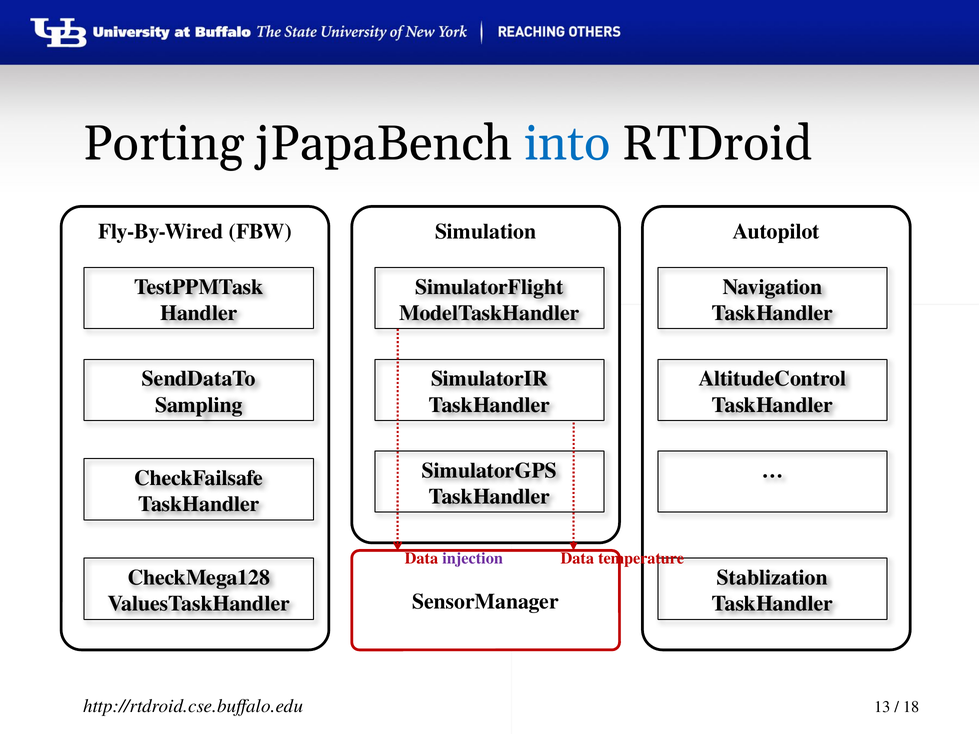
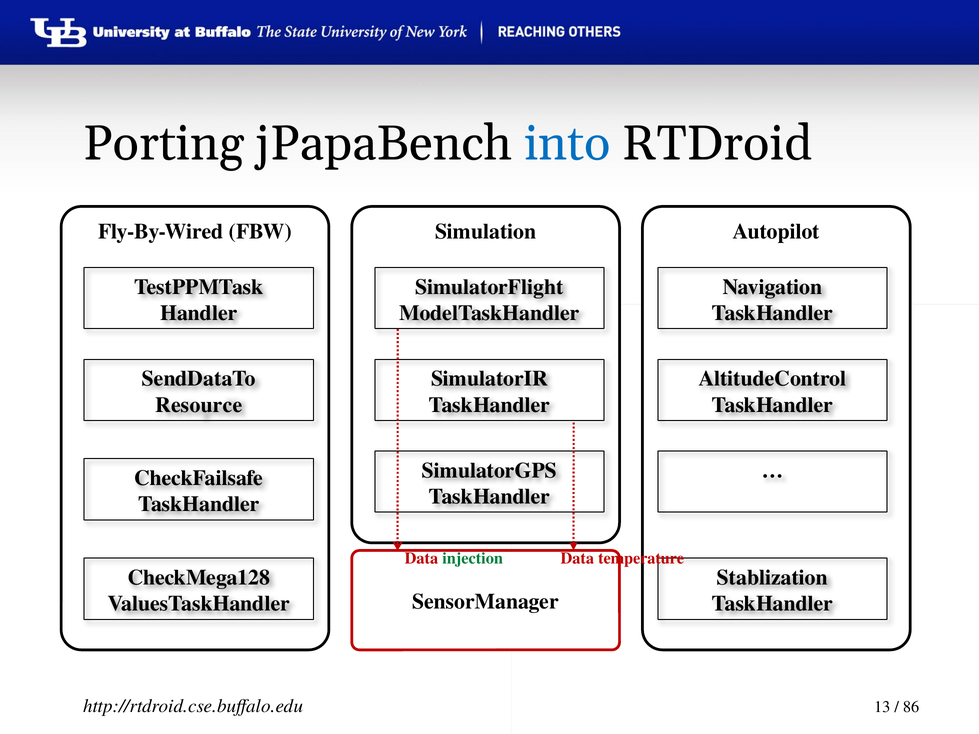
Sampling: Sampling -> Resource (199, 405)
injection colour: purple -> green (473, 559)
18: 18 -> 86 (911, 707)
